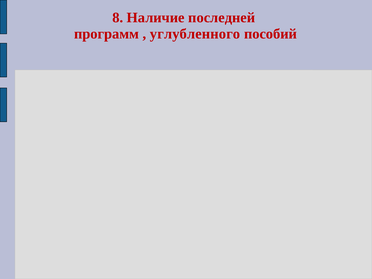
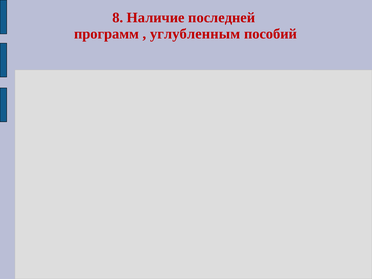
углубленного: углубленного -> углубленным (195, 34)
